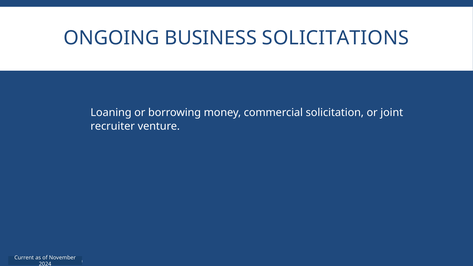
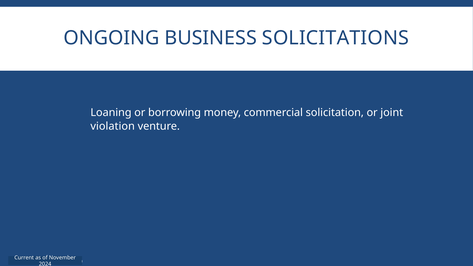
recruiter: recruiter -> violation (113, 126)
